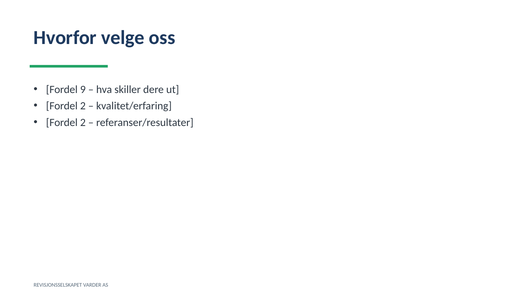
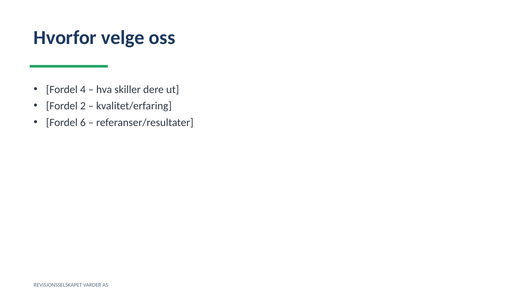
9: 9 -> 4 (83, 90)
2: 2 -> 6 (83, 123)
